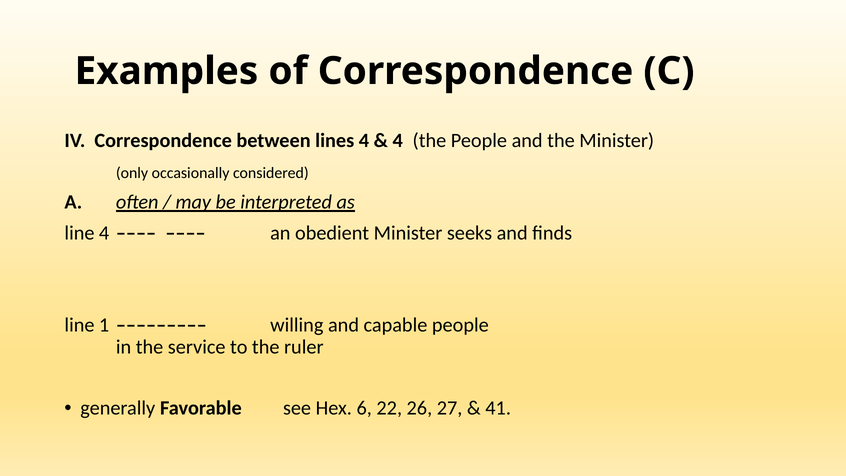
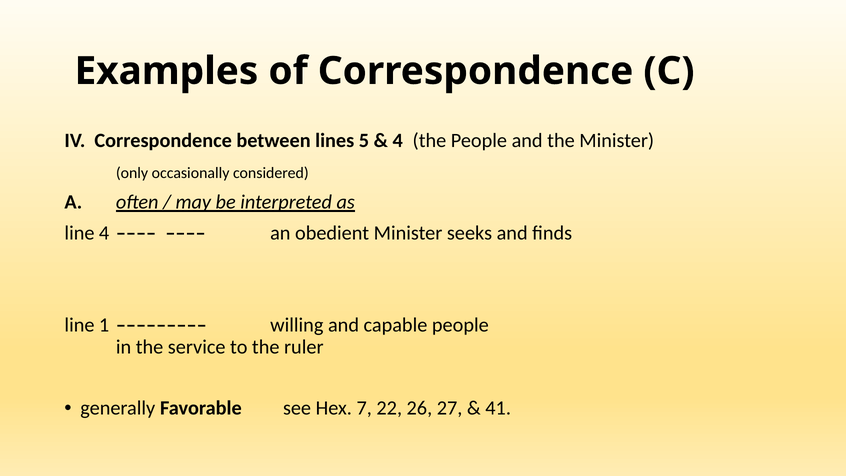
lines 4: 4 -> 5 (364, 141)
6: 6 -> 7 (364, 408)
